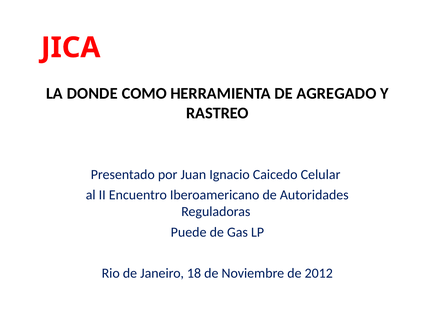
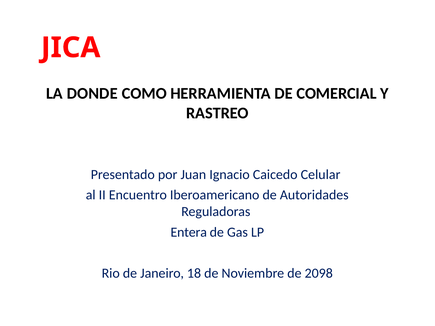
AGREGADO: AGREGADO -> COMERCIAL (337, 93)
Puede: Puede -> Entera (189, 232)
2012: 2012 -> 2098 (319, 273)
